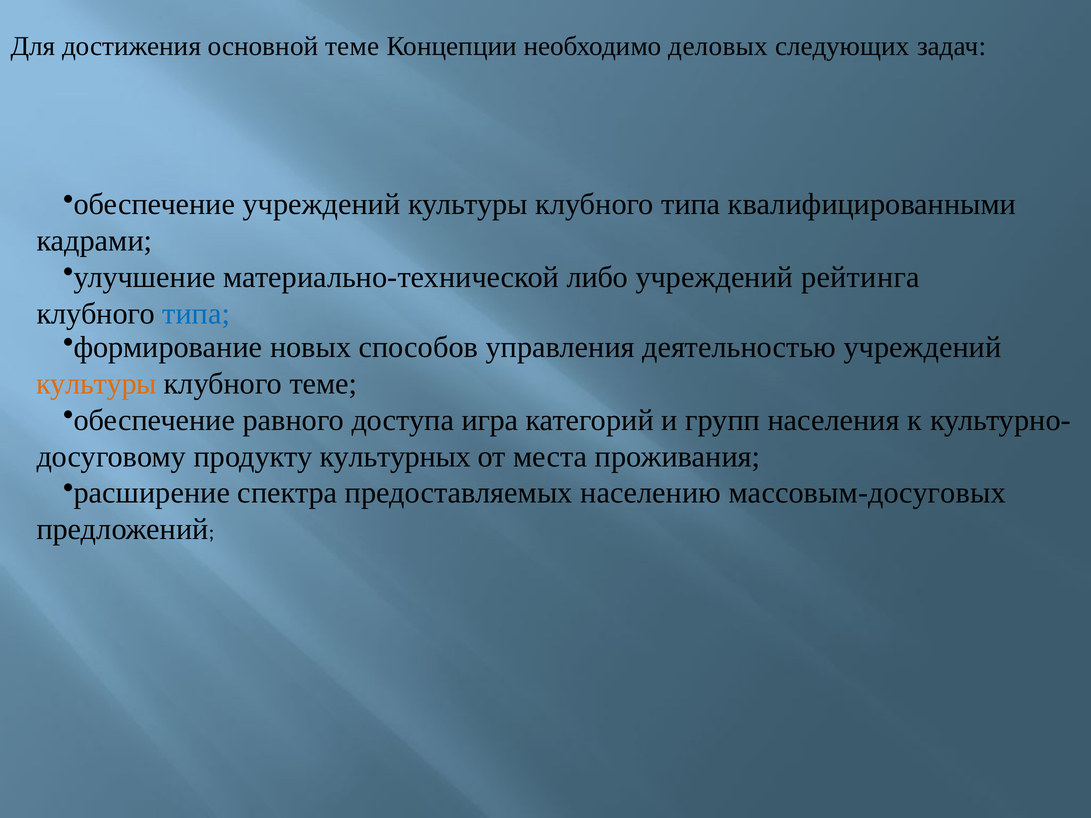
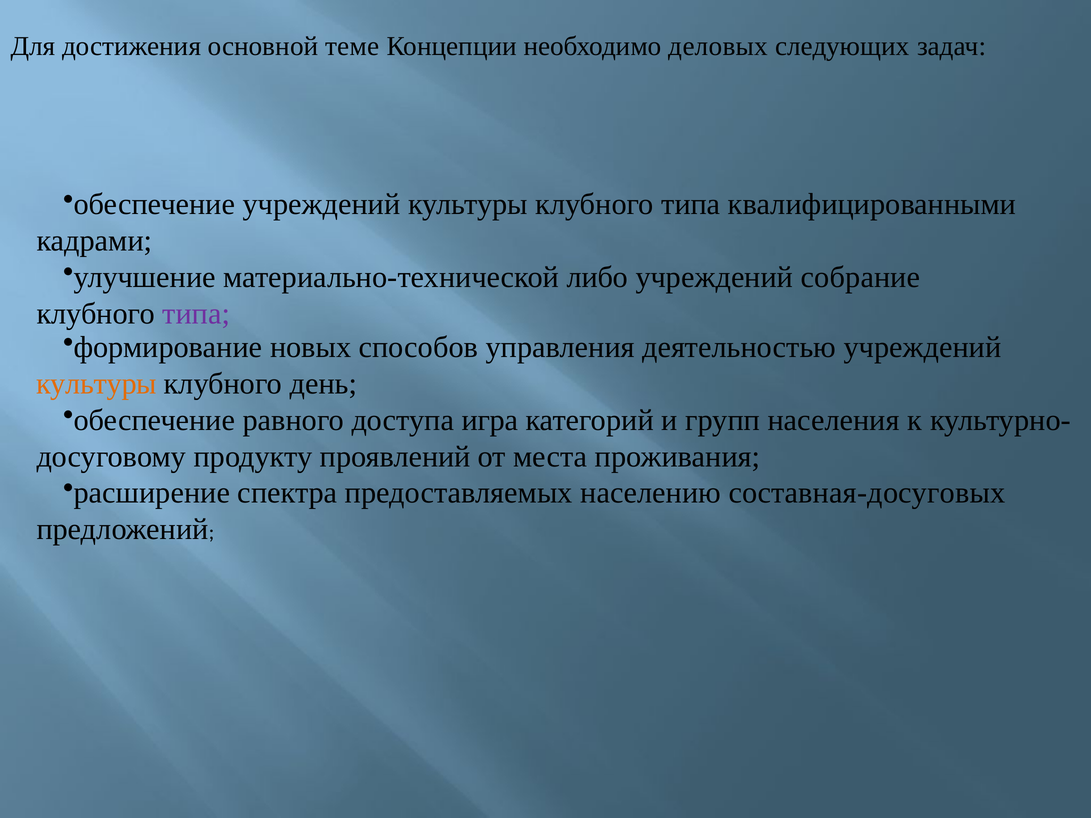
рейтинга: рейтинга -> собрание (861, 277)
типа colour: blue -> purple (196, 314)
клубного теме: теме -> день (323, 384)
культурных: культурных -> проявлений (395, 457)
массовым-досуговых: массовым-досуговых -> составная-досуговых (867, 493)
